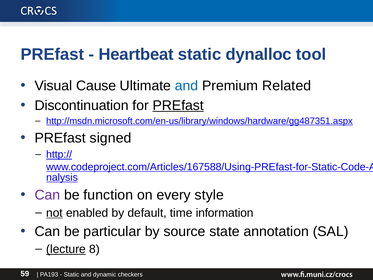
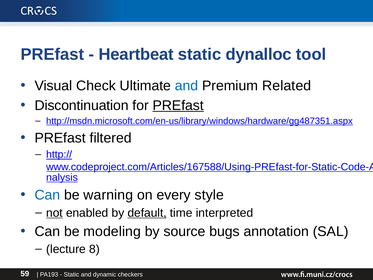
Cause: Cause -> Check (96, 86)
signed: signed -> filtered (111, 138)
Can colour: purple -> blue (47, 195)
function: function -> warning (108, 195)
default underline: none -> present (147, 213)
information: information -> interpreted (225, 213)
particular: particular -> modeling (112, 231)
state: state -> bugs (225, 231)
lecture underline: present -> none (66, 249)
